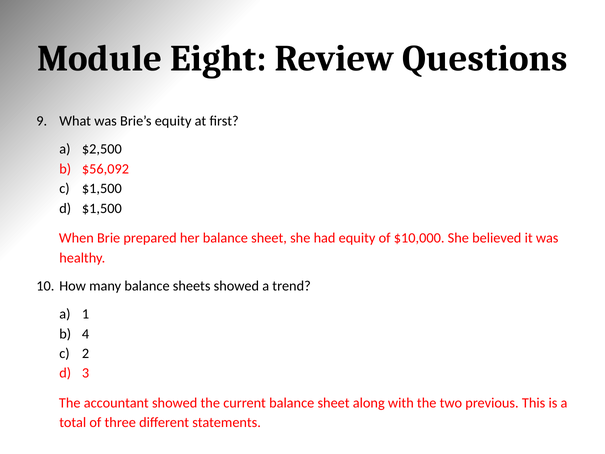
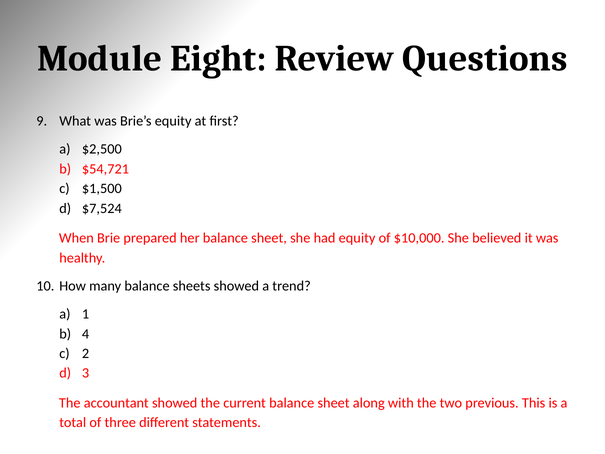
$56,092: $56,092 -> $54,721 (105, 169)
$1,500: $1,500 -> $7,524 (102, 208)
